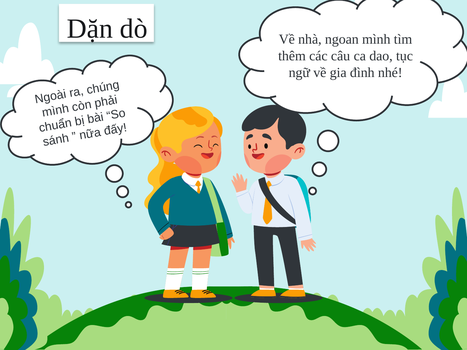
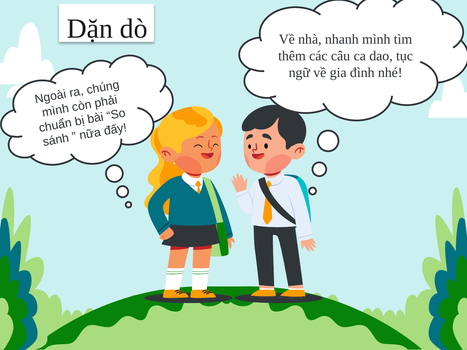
ngoan: ngoan -> nhanh (342, 39)
